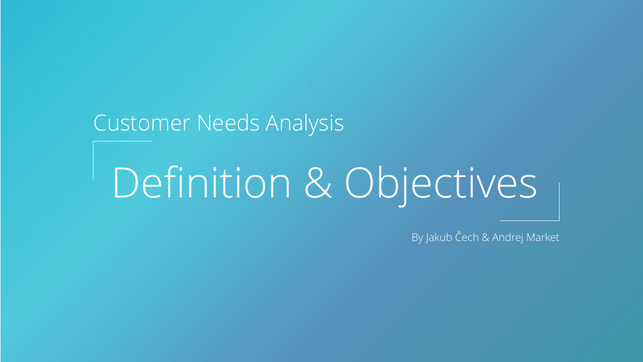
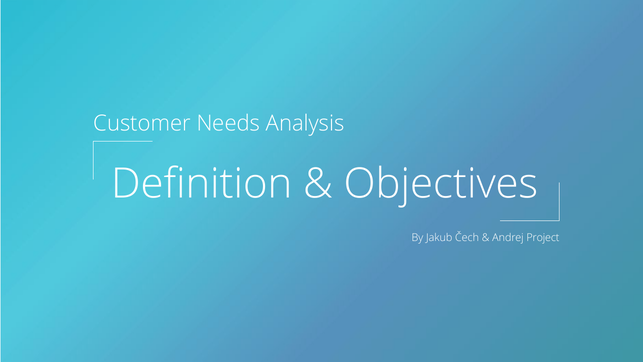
Market: Market -> Project (543, 238)
